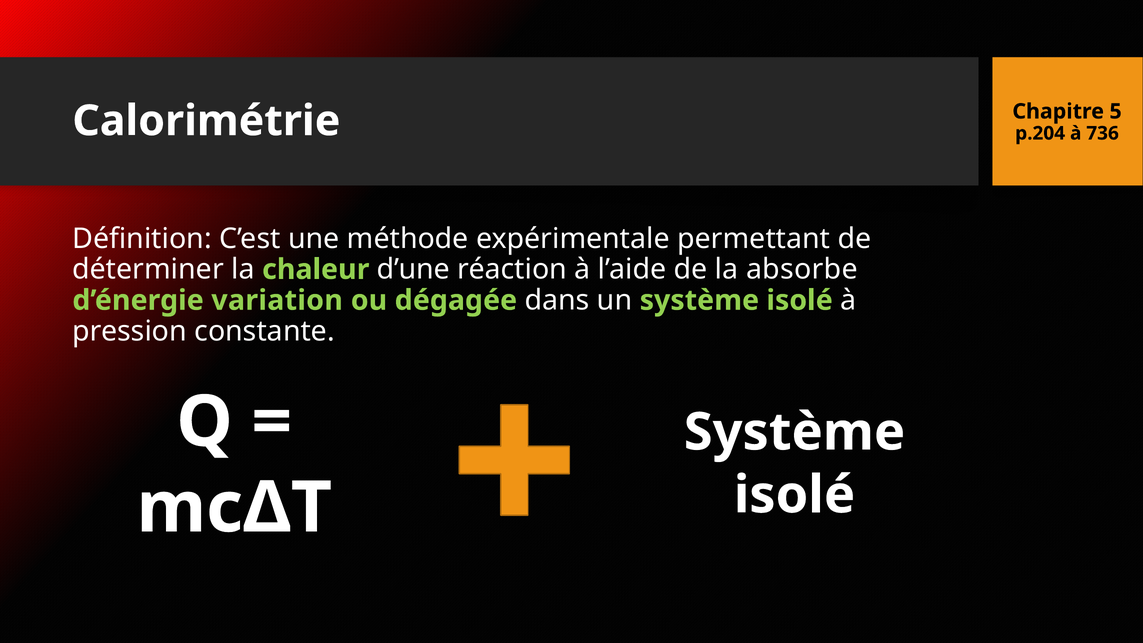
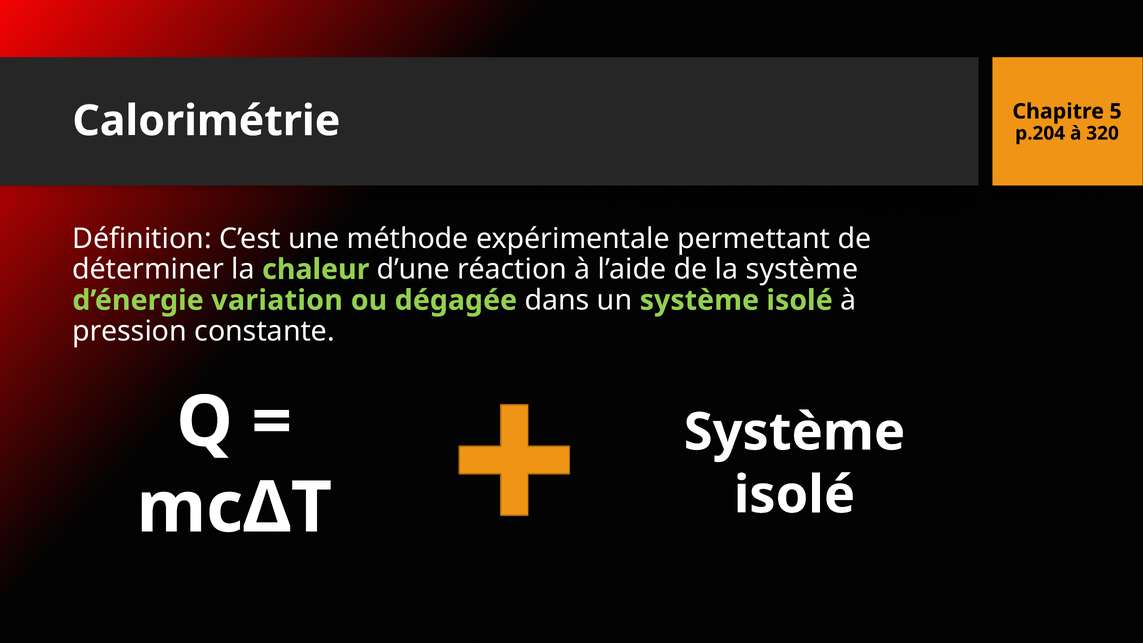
736: 736 -> 320 (1103, 133)
la absorbe: absorbe -> système (802, 269)
